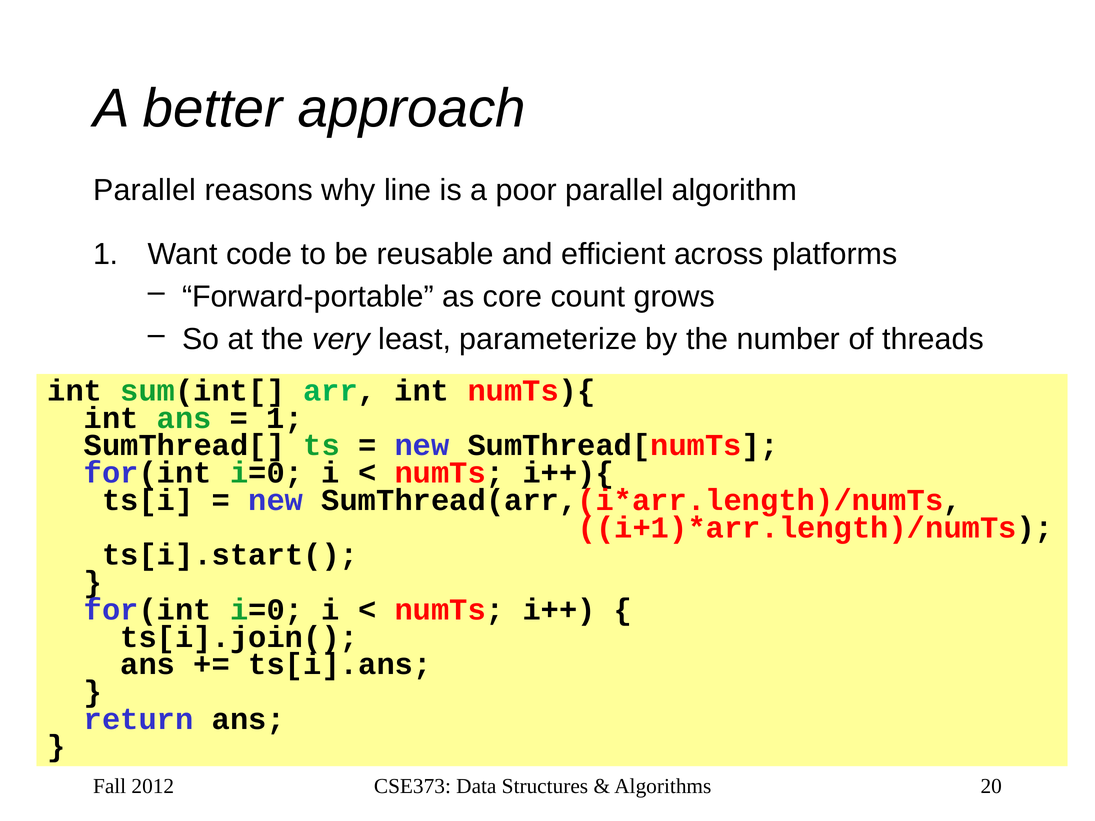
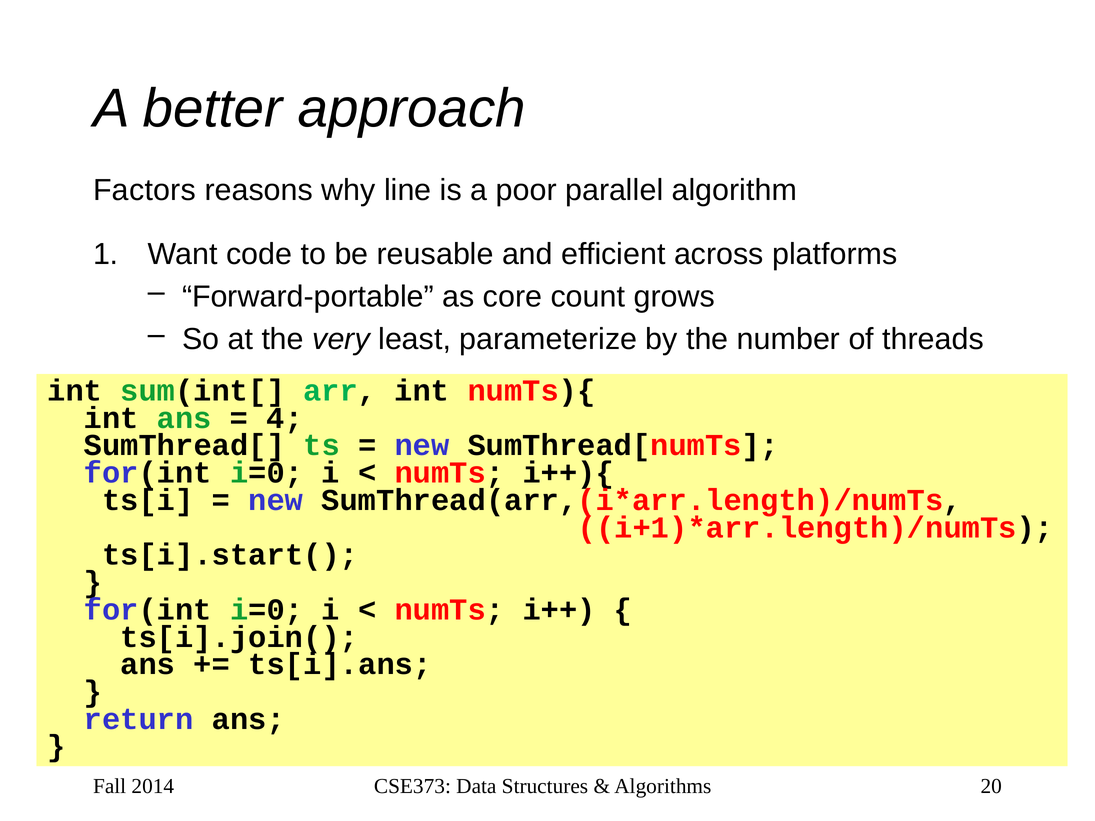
Parallel: Parallel -> Factors (145, 190)
1: 1 -> 4 (285, 418)
2012: 2012 -> 2014 (153, 786)
